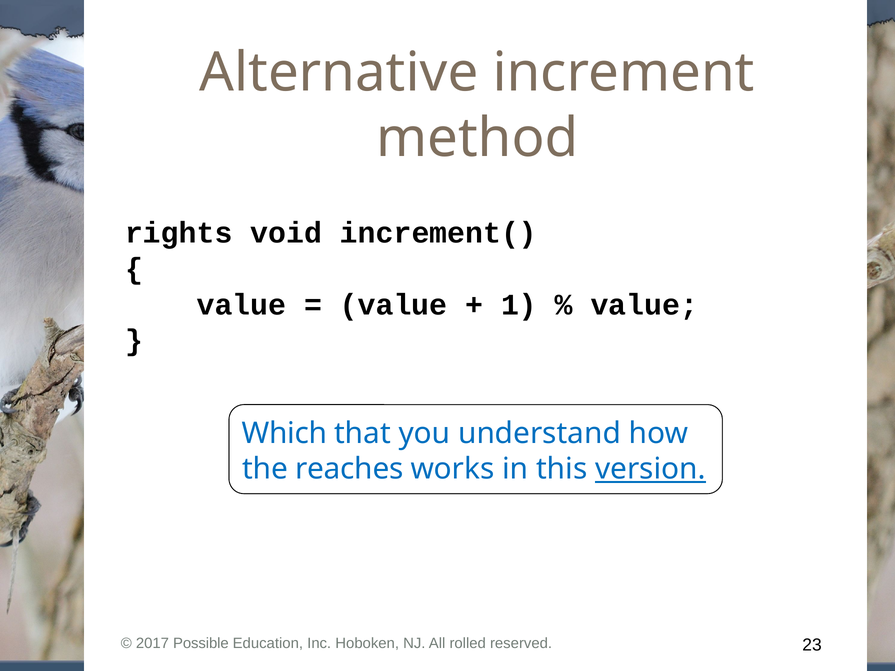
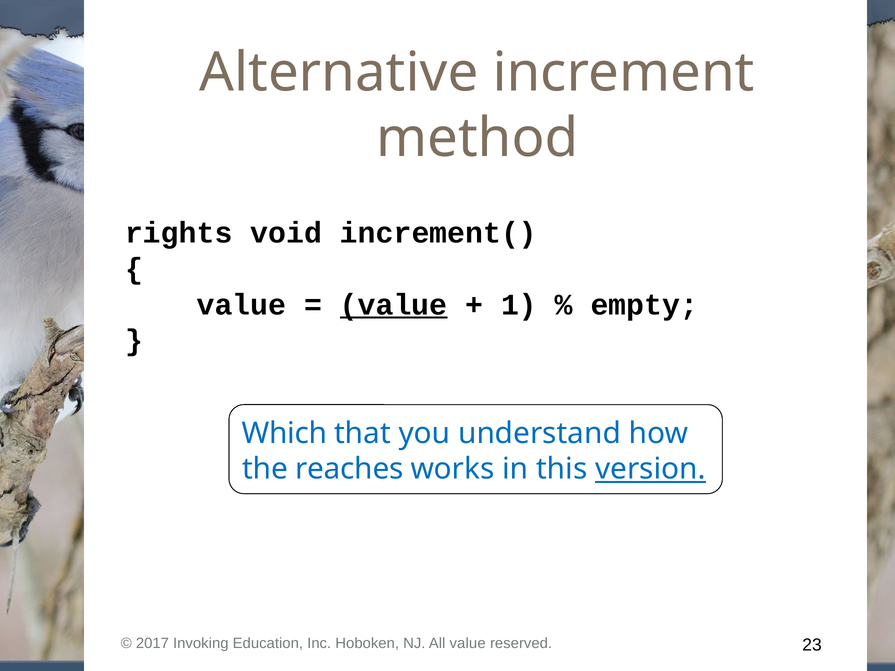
value underline: none -> present (394, 305)
value: value -> empty (644, 305)
Possible: Possible -> Invoking (201, 643)
All rolled: rolled -> value (468, 643)
